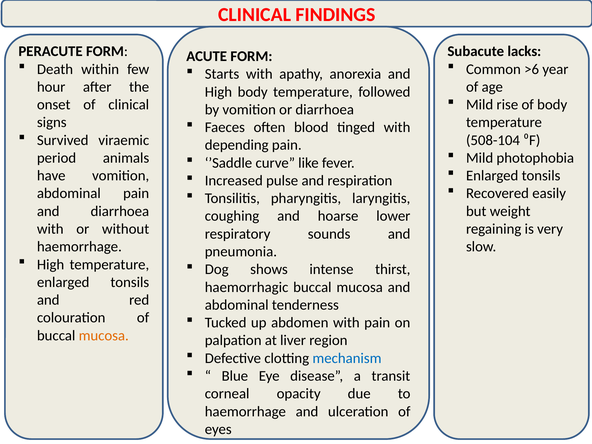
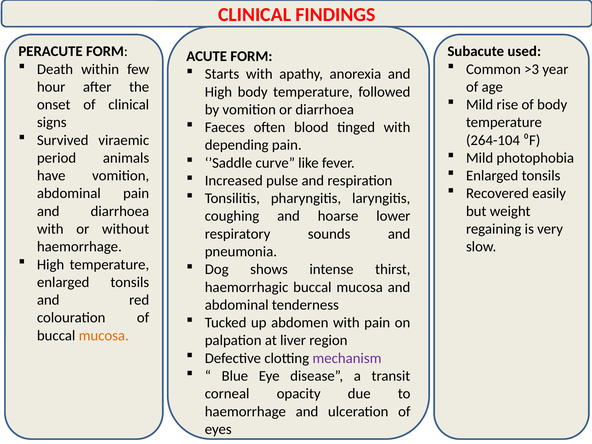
lacks: lacks -> used (524, 51)
>6: >6 -> >3 (532, 69)
508-104: 508-104 -> 264-104 (493, 140)
mechanism colour: blue -> purple (347, 358)
